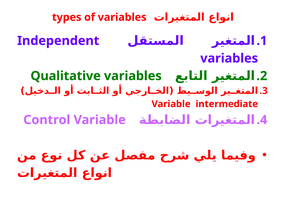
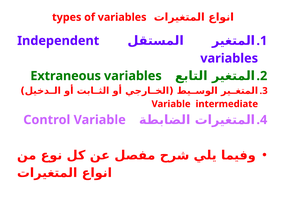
Qualitative: Qualitative -> Extraneous (66, 76)
